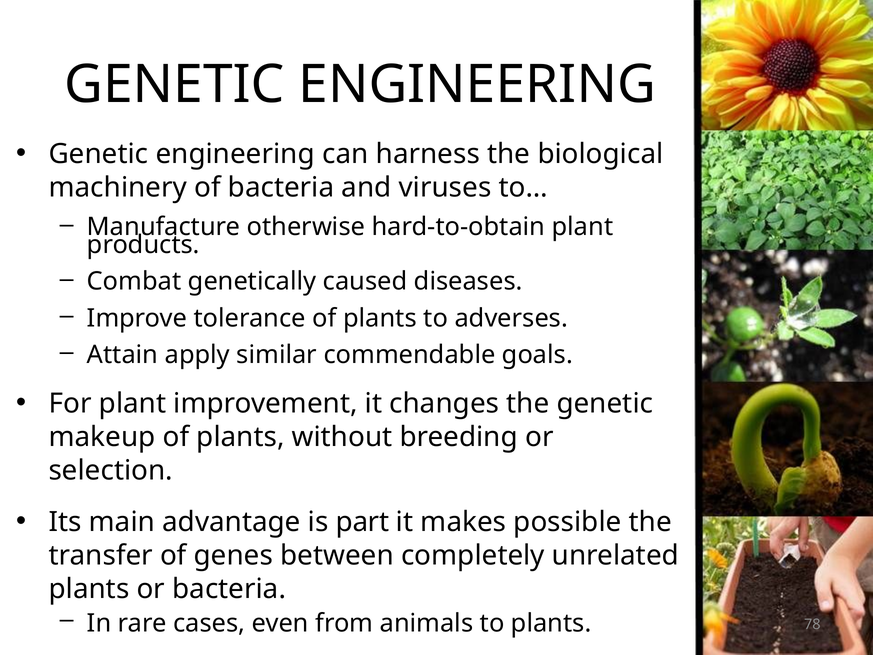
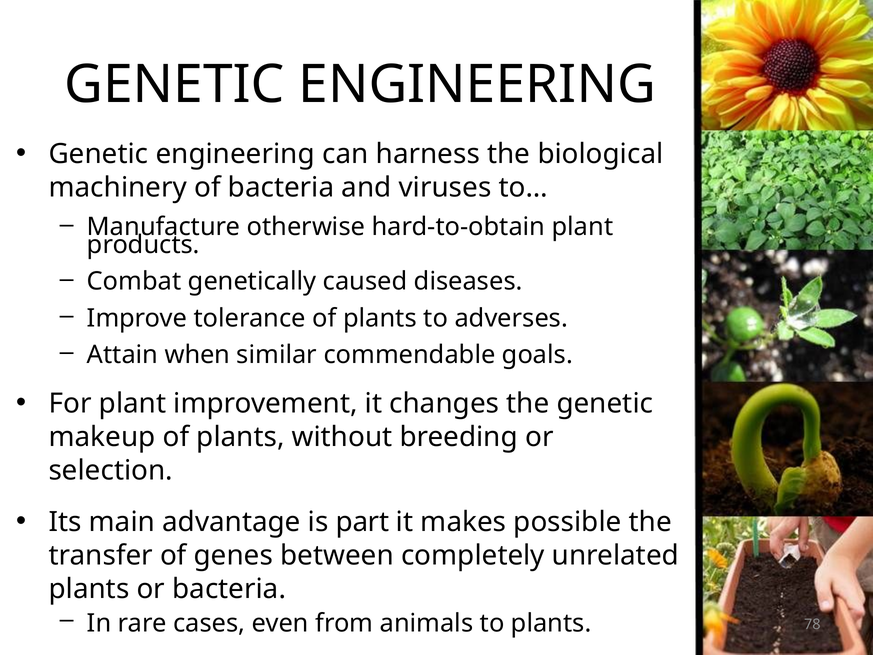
apply: apply -> when (197, 354)
